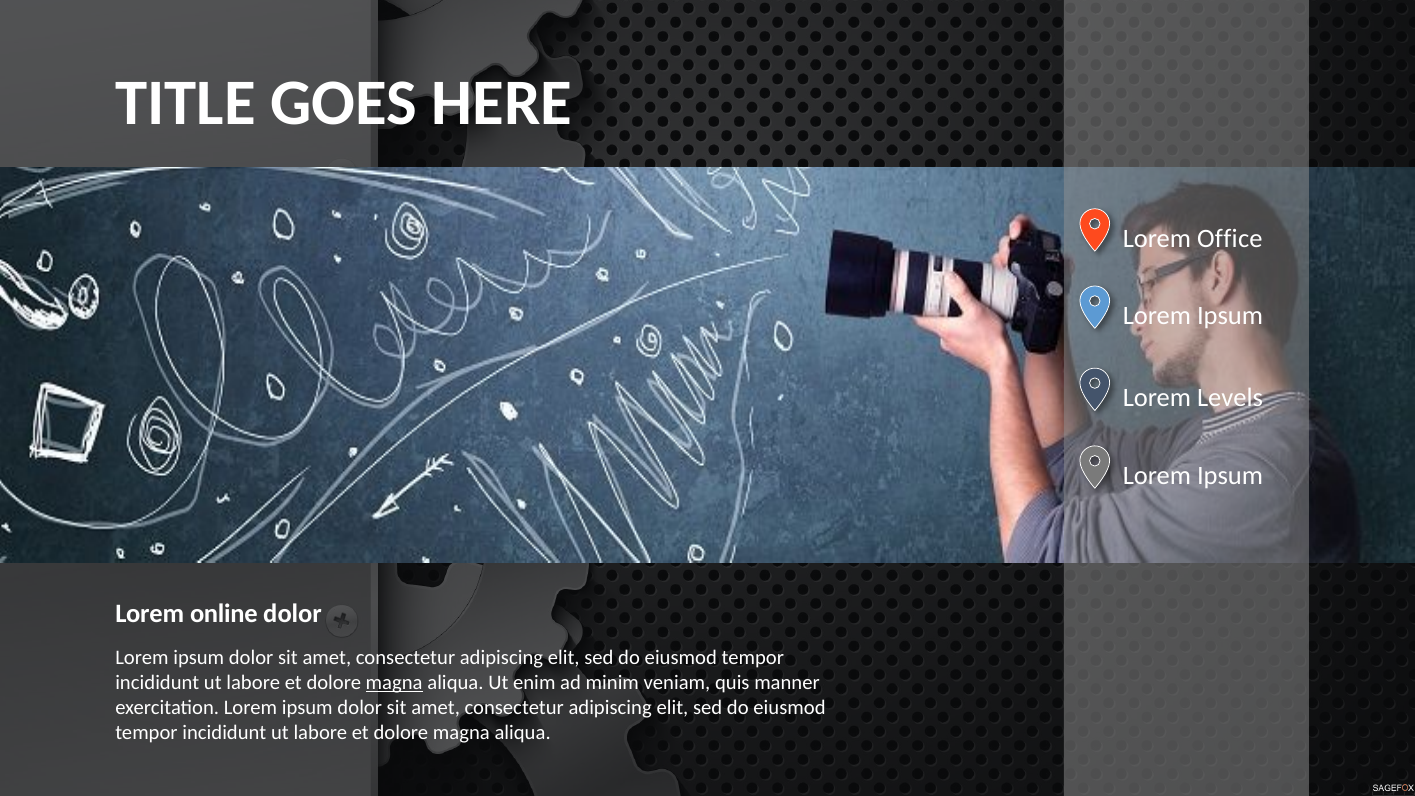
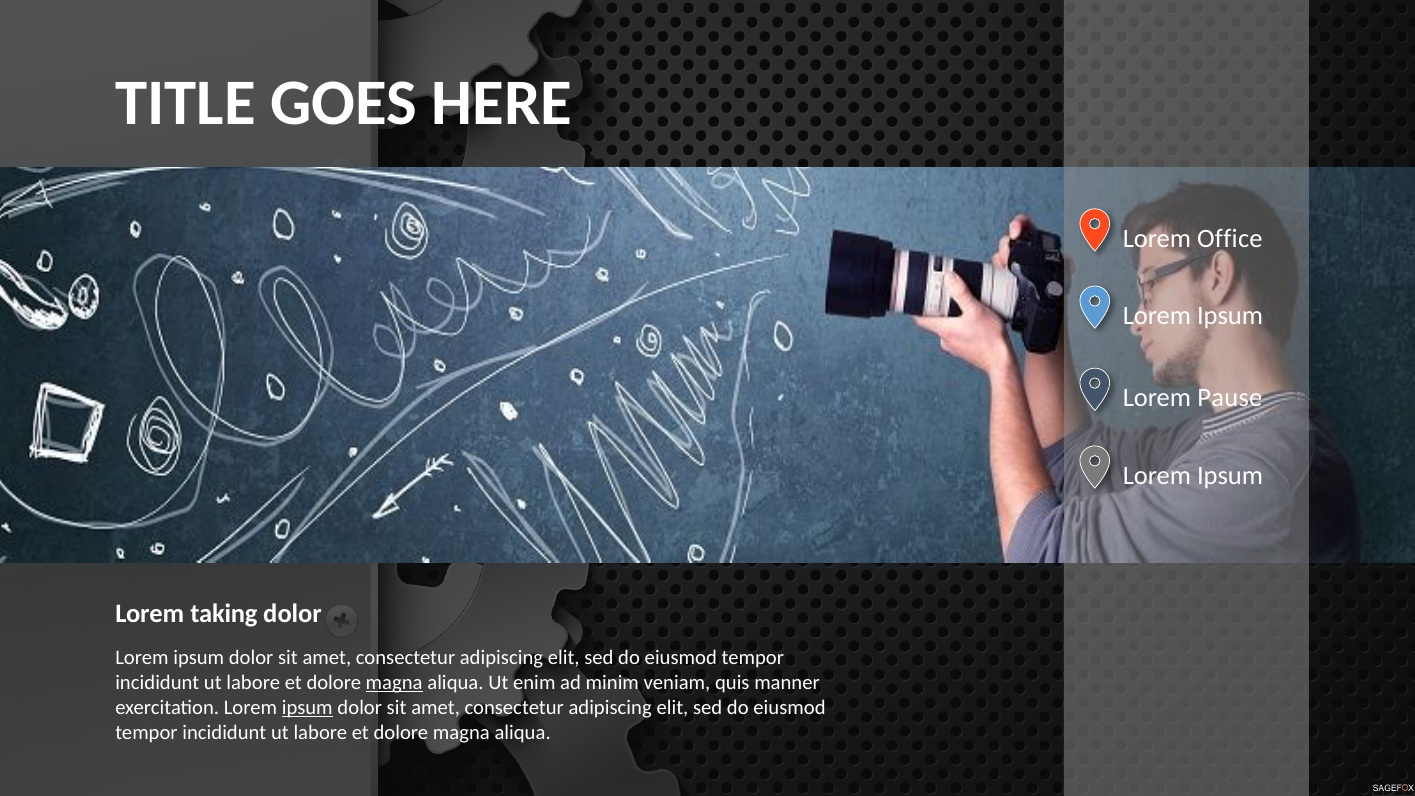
Levels: Levels -> Pause (1230, 398)
online: online -> taking (224, 614)
ipsum underline: none -> present (307, 707)
